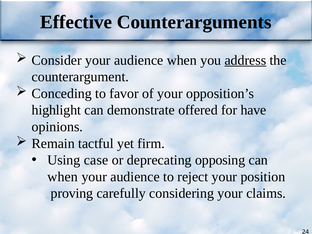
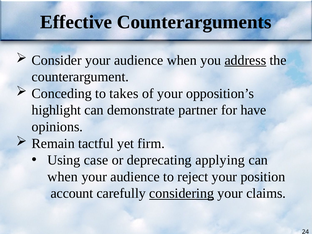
favor: favor -> takes (124, 94)
offered: offered -> partner (198, 110)
opposing: opposing -> applying (220, 160)
proving: proving -> account (72, 193)
considering underline: none -> present (182, 193)
